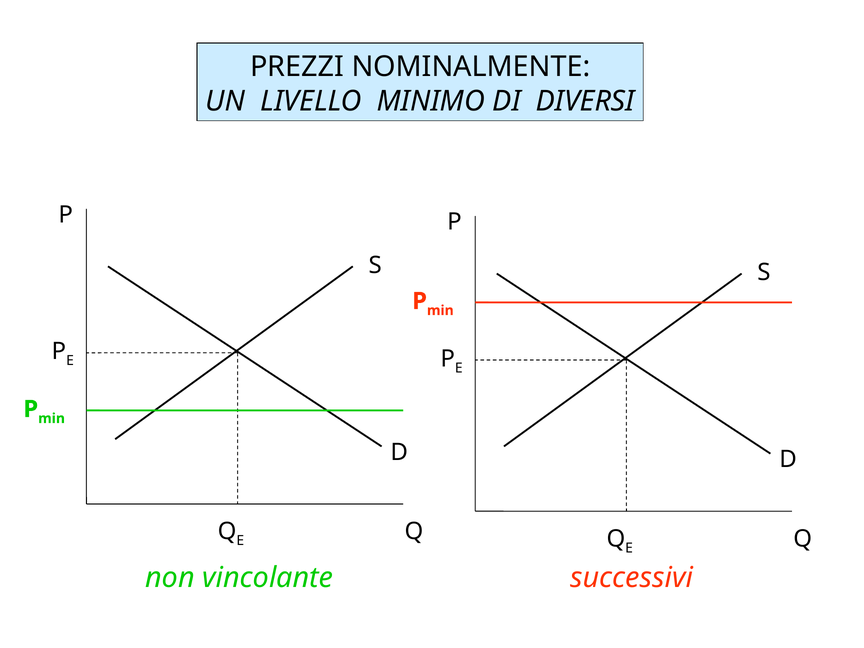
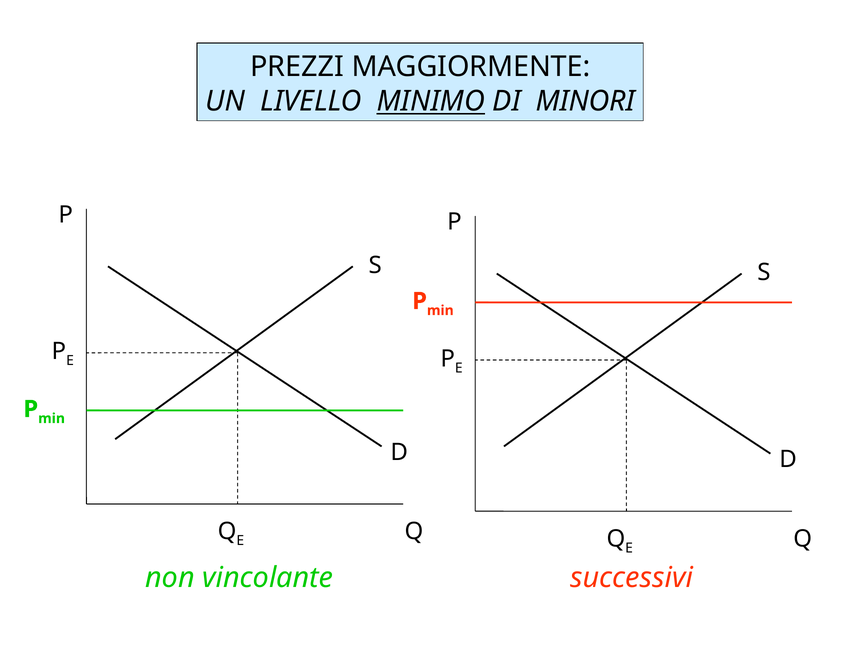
NOMINALMENTE: NOMINALMENTE -> MAGGIORMENTE (471, 67)
MINIMO underline: none -> present (431, 101)
DIVERSI: DIVERSI -> MINORI (585, 101)
